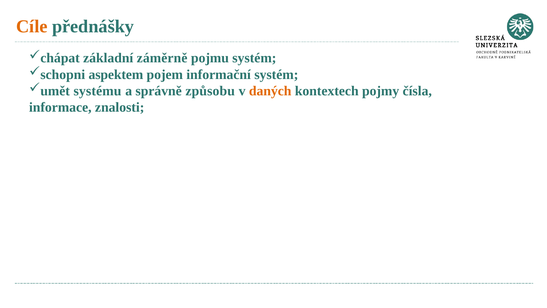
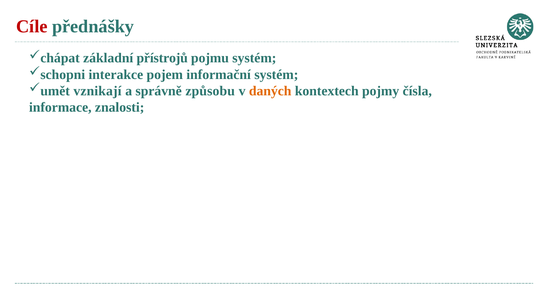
Cíle colour: orange -> red (32, 27)
záměrně: záměrně -> přístrojů (162, 58)
aspektem: aspektem -> interakce (116, 74)
systému: systému -> vznikají (97, 91)
